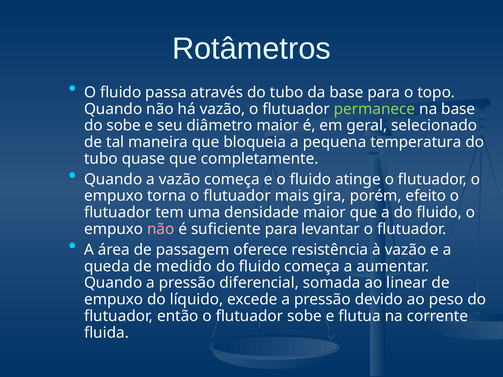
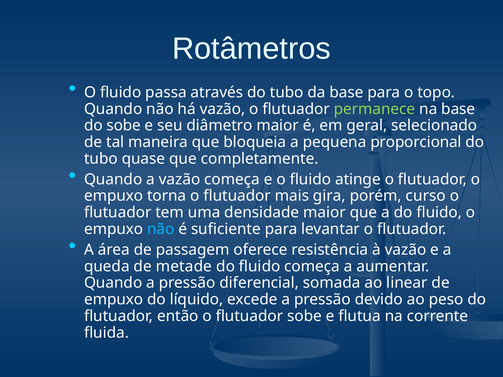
temperatura: temperatura -> proporcional (416, 142)
efeito: efeito -> curso (426, 196)
não colour: pink -> light blue (161, 229)
medido: medido -> metade (184, 266)
